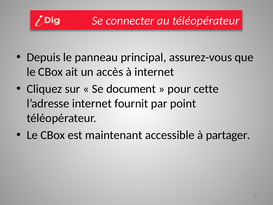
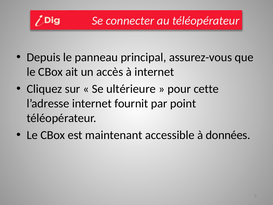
document: document -> ultérieure (131, 89)
partager: partager -> données (228, 135)
